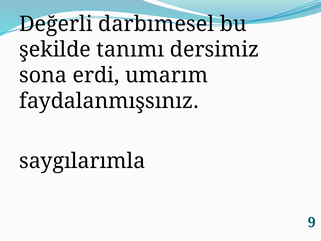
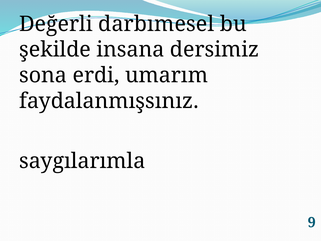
tanımı: tanımı -> insana (130, 50)
